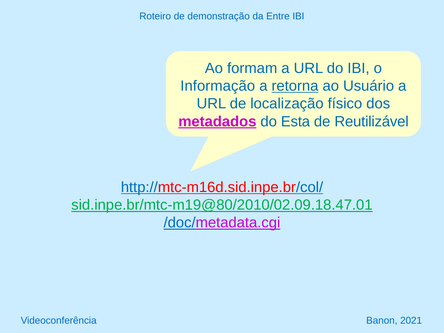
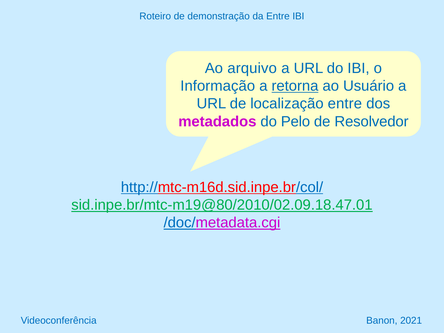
formam: formam -> arquivo (252, 68)
localização físico: físico -> entre (345, 104)
metadados underline: present -> none (217, 121)
Esta: Esta -> Pelo (295, 121)
Reutilizável: Reutilizável -> Resolvedor (372, 121)
